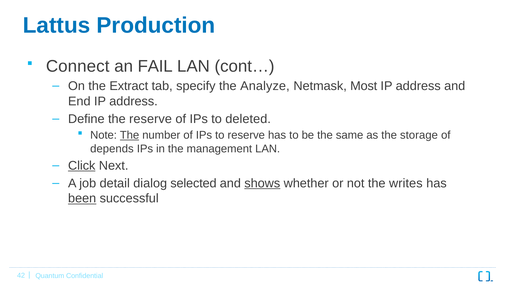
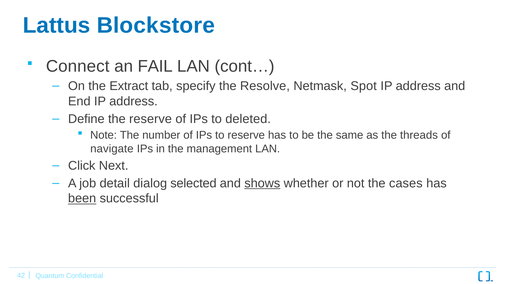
Production: Production -> Blockstore (156, 26)
Analyze: Analyze -> Resolve (265, 86)
Most: Most -> Spot (364, 86)
The underline: present -> none (130, 136)
storage: storage -> threads (419, 136)
depends: depends -> navigate (112, 149)
Click underline: present -> none (82, 166)
writes: writes -> cases (406, 184)
